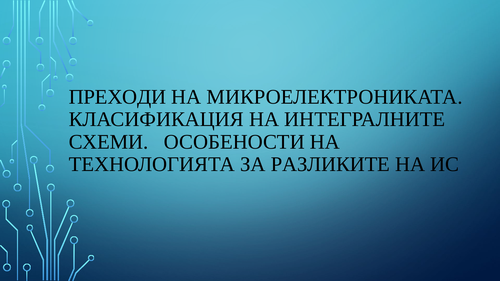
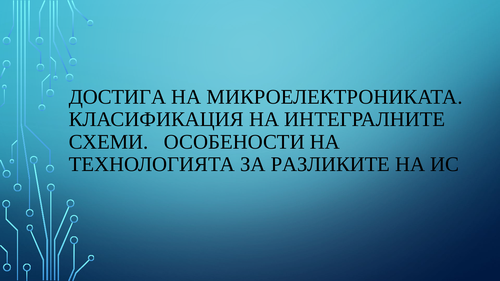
ПРЕХОДИ: ПРЕХОДИ -> ДОСТИГА (117, 97)
